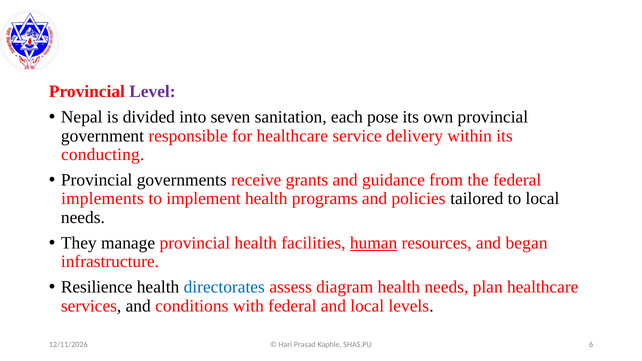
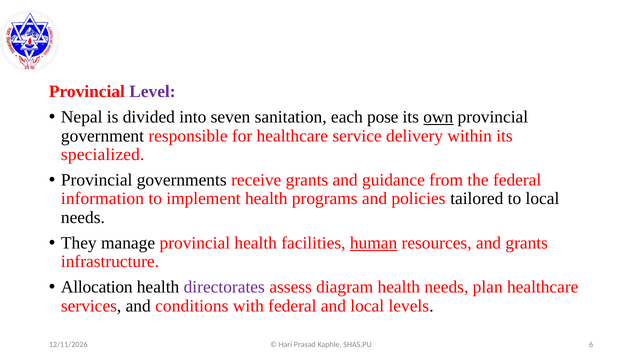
own underline: none -> present (438, 117)
conducting: conducting -> specialized (103, 155)
implements: implements -> information (102, 199)
and began: began -> grants (527, 243)
Resilience: Resilience -> Allocation (97, 287)
directorates colour: blue -> purple (224, 287)
